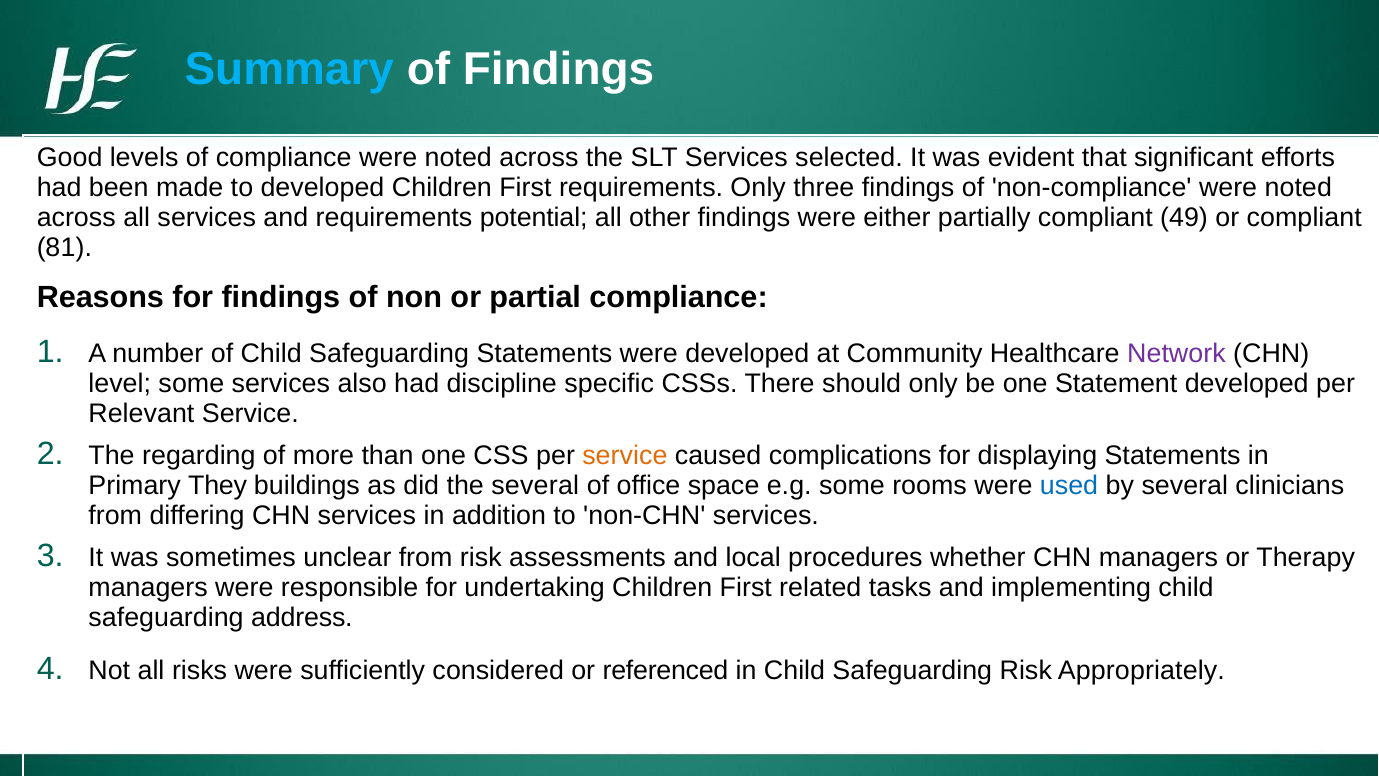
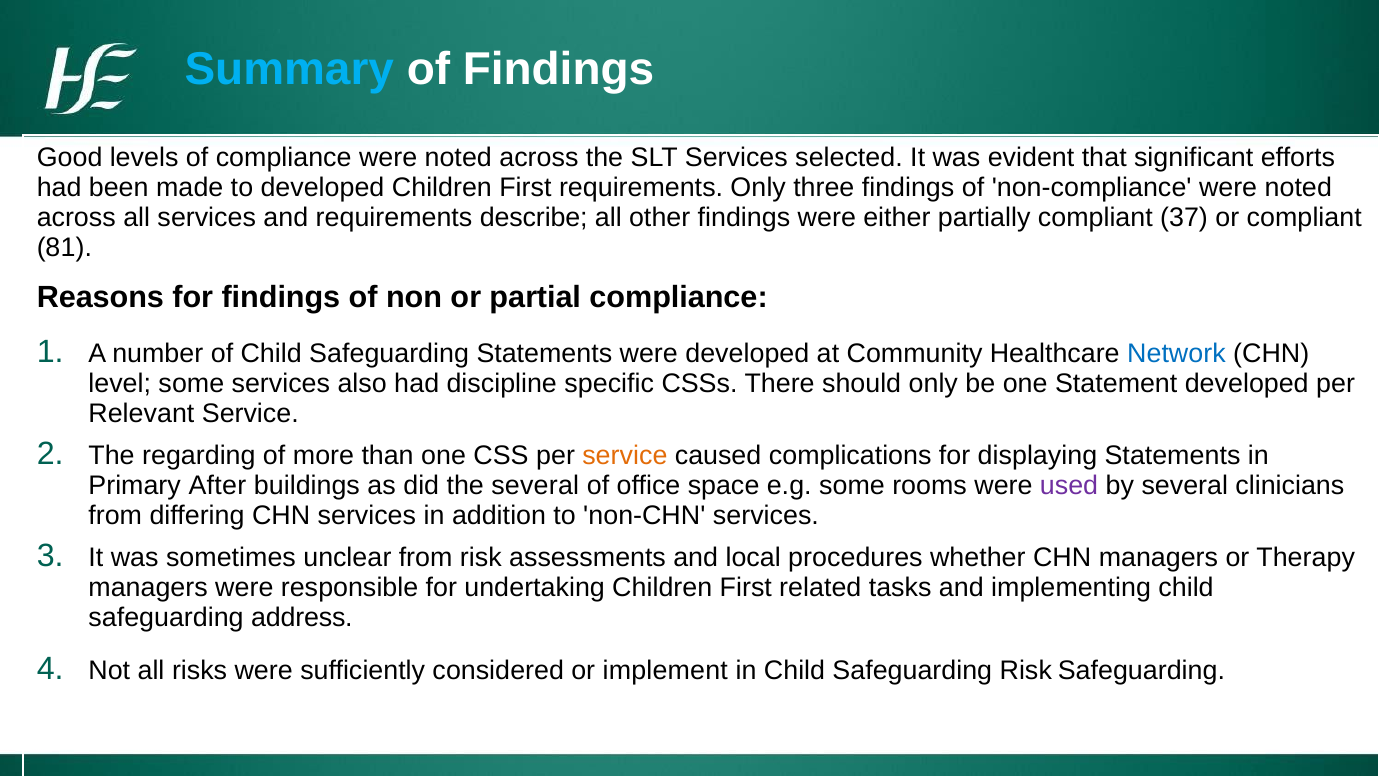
potential: potential -> describe (534, 218)
49: 49 -> 37 (1184, 218)
Network colour: purple -> blue (1176, 354)
They: They -> After (217, 486)
used colour: blue -> purple (1069, 486)
referenced: referenced -> implement (665, 671)
Risk Appropriately: Appropriately -> Safeguarding (1141, 671)
